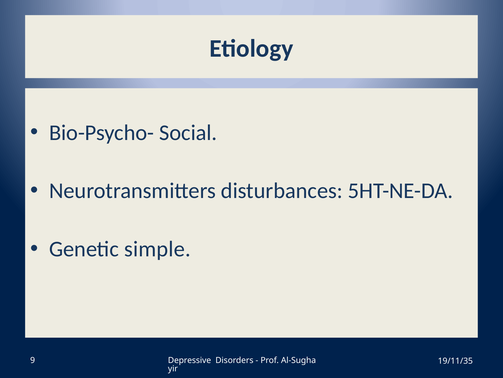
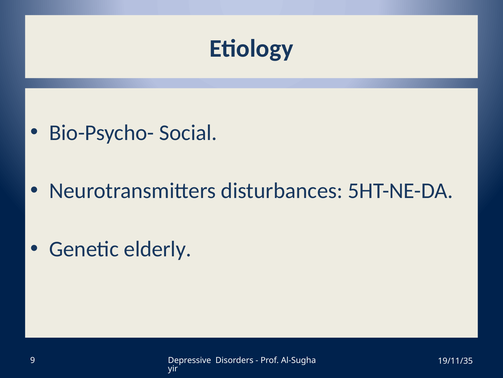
simple: simple -> elderly (158, 249)
